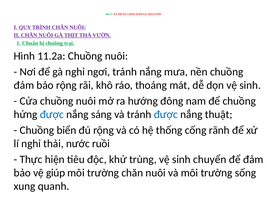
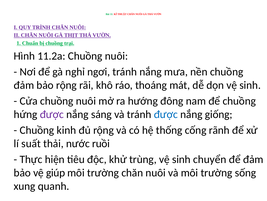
được colour: blue -> purple (52, 114)
nắng thuật: thuật -> giống (219, 114)
biển: biển -> kinh (66, 130)
lí nghỉ: nghỉ -> suất (31, 143)
